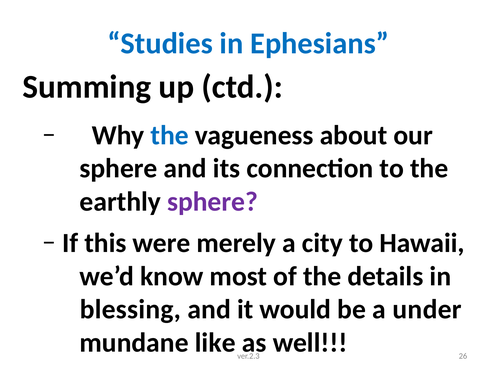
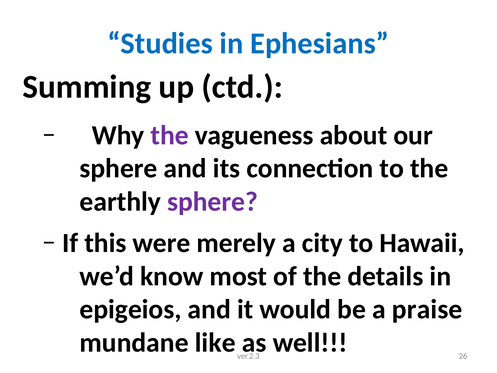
the colour: blue -> purple (170, 135)
blessing: blessing -> epigeios (131, 309)
under: under -> praise (427, 309)
